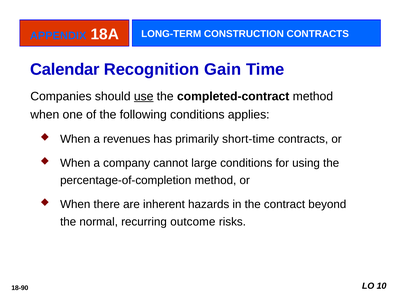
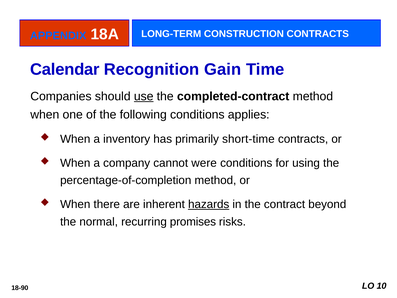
revenues: revenues -> inventory (127, 139)
large: large -> were (204, 163)
hazards underline: none -> present (209, 204)
outcome: outcome -> promises (193, 222)
